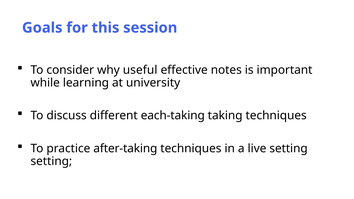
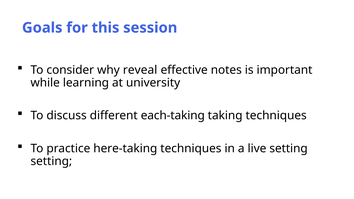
useful: useful -> reveal (140, 70)
after-taking: after-taking -> here-taking (125, 148)
